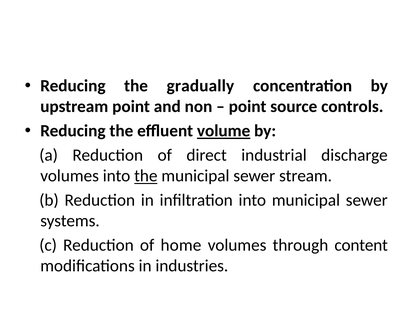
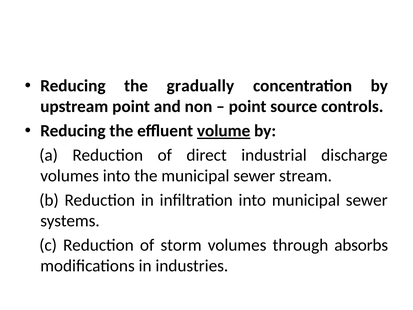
the underline: present -> none (146, 176)
home: home -> storm (181, 245)
content: content -> absorbs (361, 245)
